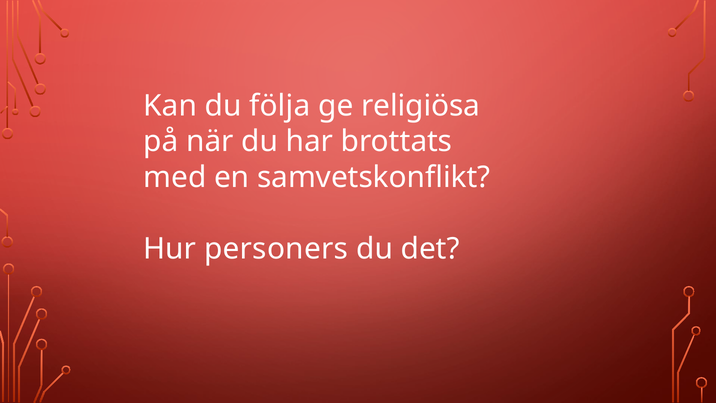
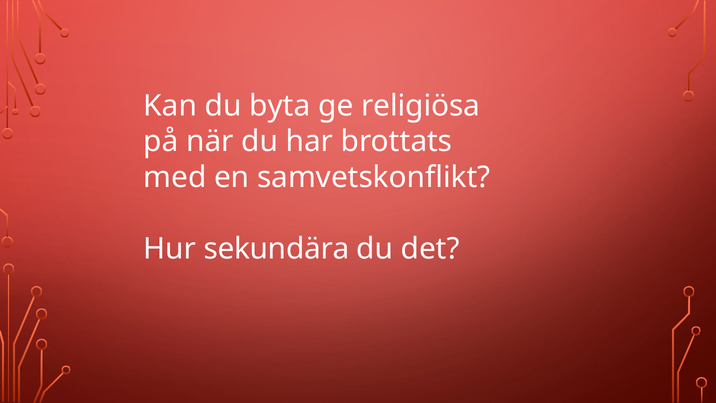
följa: följa -> byta (280, 106)
personers: personers -> sekundära (276, 249)
